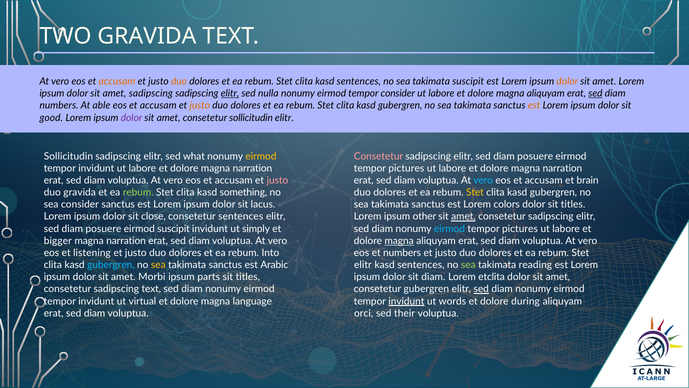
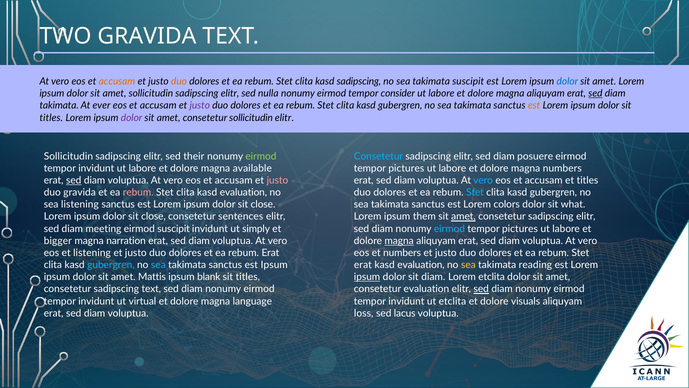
clita kasd sentences: sentences -> sadipscing (359, 81)
dolor colour: orange -> blue (567, 81)
amet sadipscing: sadipscing -> sollicitudin (151, 93)
elitr underline: present -> none (230, 93)
numbers: numbers -> takimata (59, 105)
able: able -> ever (101, 105)
justo colour: orange -> purple (200, 105)
good: good -> titles (51, 118)
what: what -> their (194, 156)
eirmod colour: yellow -> light green (261, 156)
Consetetur colour: pink -> light blue (379, 156)
narration: narration -> available (252, 168)
narration: narration -> numbers (562, 168)
sed underline: none -> present (74, 180)
et brain: brain -> titles (588, 180)
rebum colour: light green -> pink (138, 192)
clita kasd something: something -> evaluation (243, 192)
Stet colour: yellow -> light blue (475, 192)
sea consider: consider -> listening (80, 204)
lacus: lacus -> close (263, 204)
dolor sit titles: titles -> what (573, 204)
other: other -> them (424, 216)
posuere: posuere -> meeting (103, 228)
rebum Into: Into -> Erat (270, 253)
sea colour: yellow -> light blue (158, 265)
est Arabic: Arabic -> Ipsum (274, 265)
elitr: elitr -> erat (363, 265)
sentences: sentences -> evaluation (421, 265)
sea colour: light green -> yellow (468, 265)
Morbi: Morbi -> Mattis (152, 277)
parts: parts -> blank (209, 277)
ipsum underline: none -> present (367, 277)
consetetur gubergren: gubergren -> evaluation (426, 289)
invidunt underline: present -> none (406, 301)
ut words: words -> etclita (452, 301)
during: during -> visuals (526, 301)
orci: orci -> loss (364, 313)
their: their -> lacus (405, 313)
